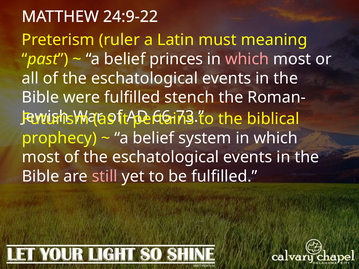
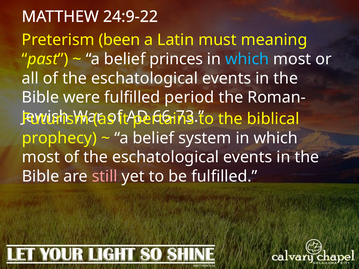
ruler: ruler -> been (119, 40)
which colour: pink -> light blue (247, 59)
stench: stench -> period (189, 97)
